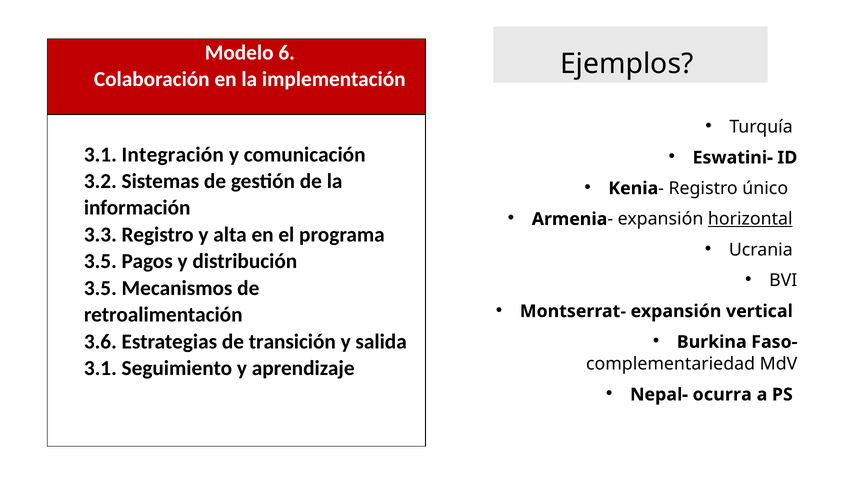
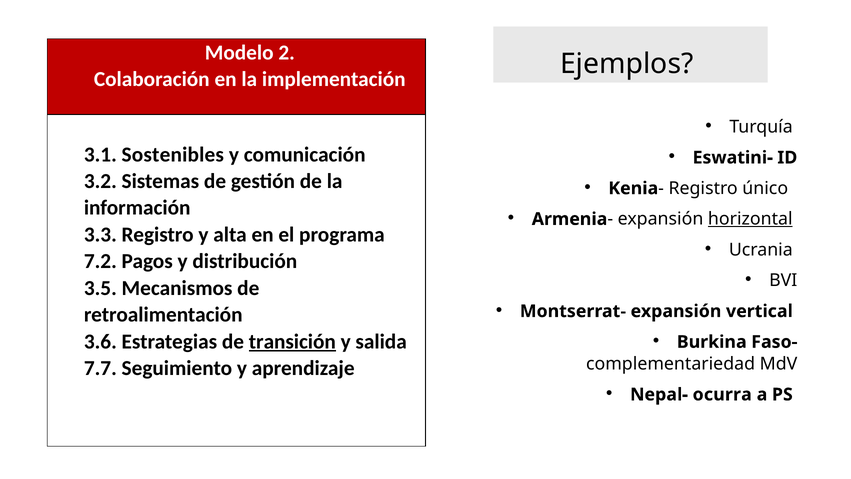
6: 6 -> 2 (287, 53)
Integración: Integración -> Sostenibles (173, 154)
3.5: 3.5 -> 7.2 (100, 261)
transición underline: none -> present (292, 341)
3.1: 3.1 -> 7.7 (100, 368)
